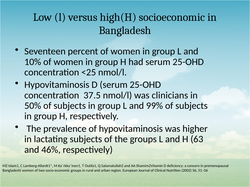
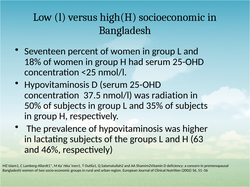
10%: 10% -> 18% (33, 62)
clinicians: clinicians -> radiation (170, 96)
99%: 99% -> 35% (155, 106)
